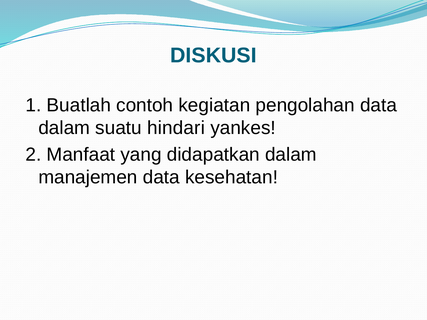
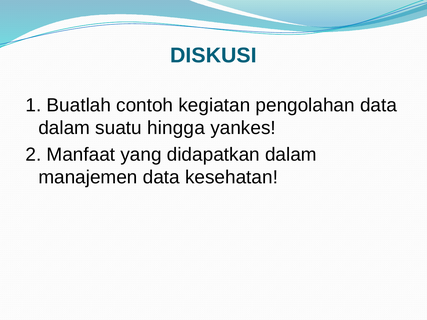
hindari: hindari -> hingga (176, 128)
